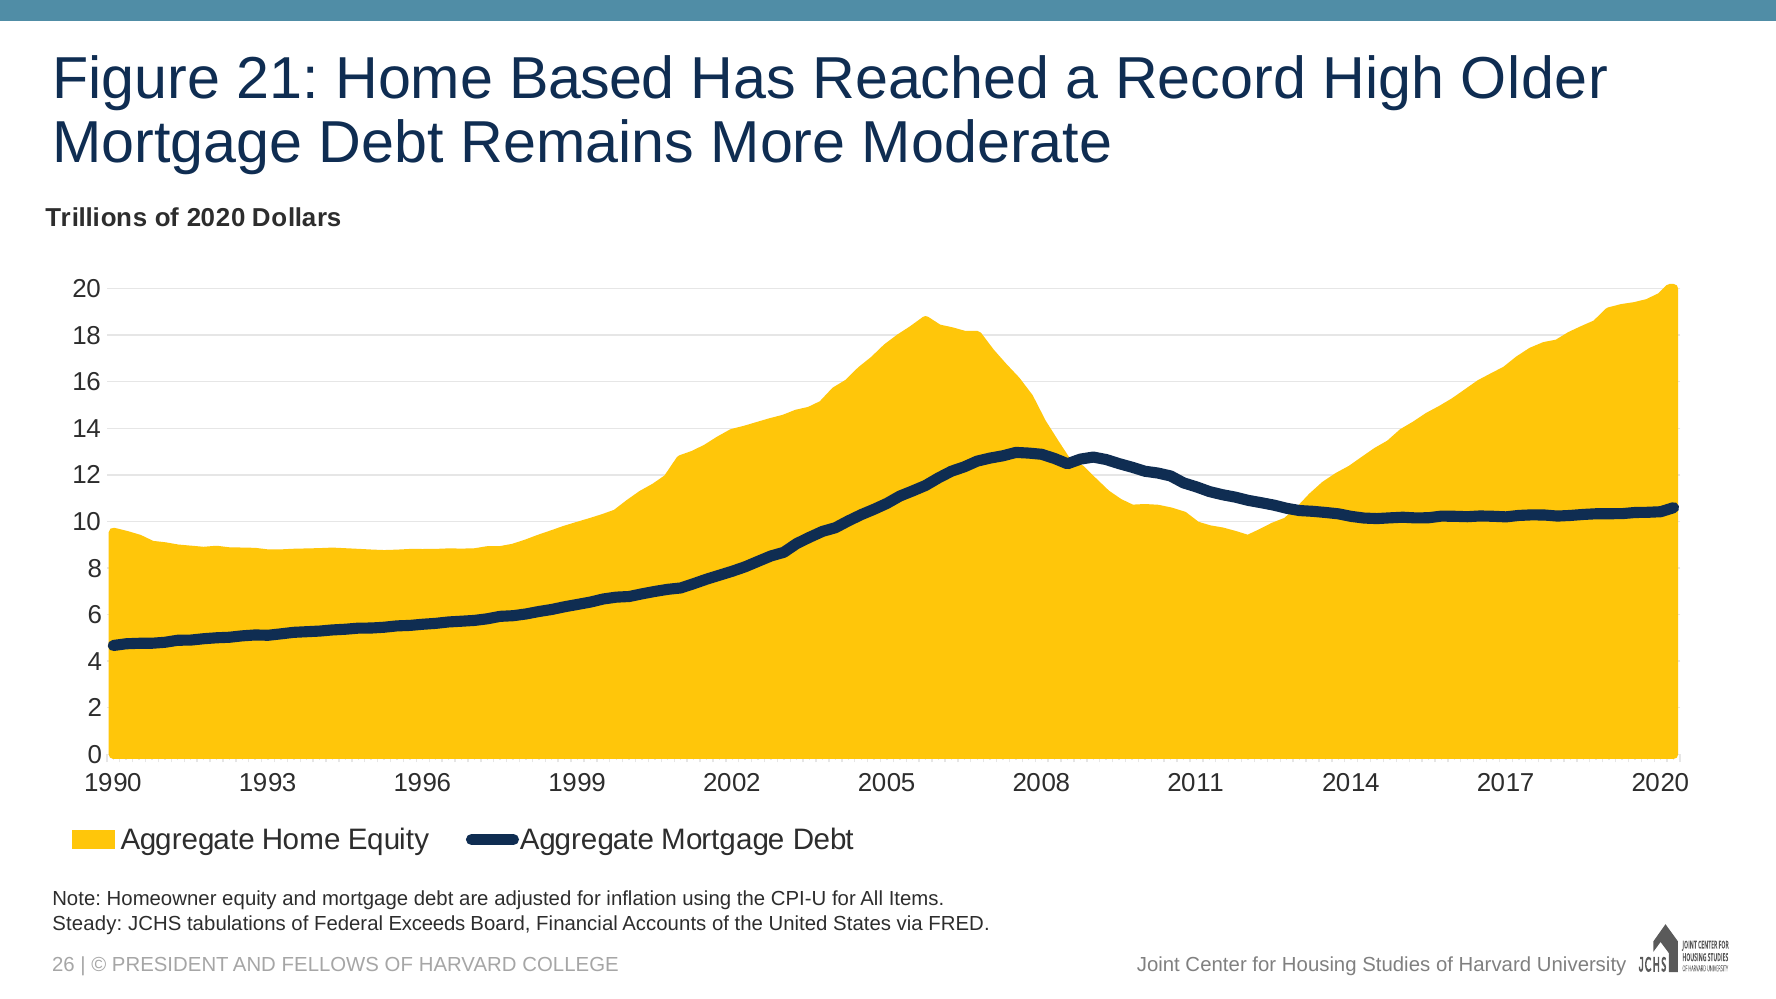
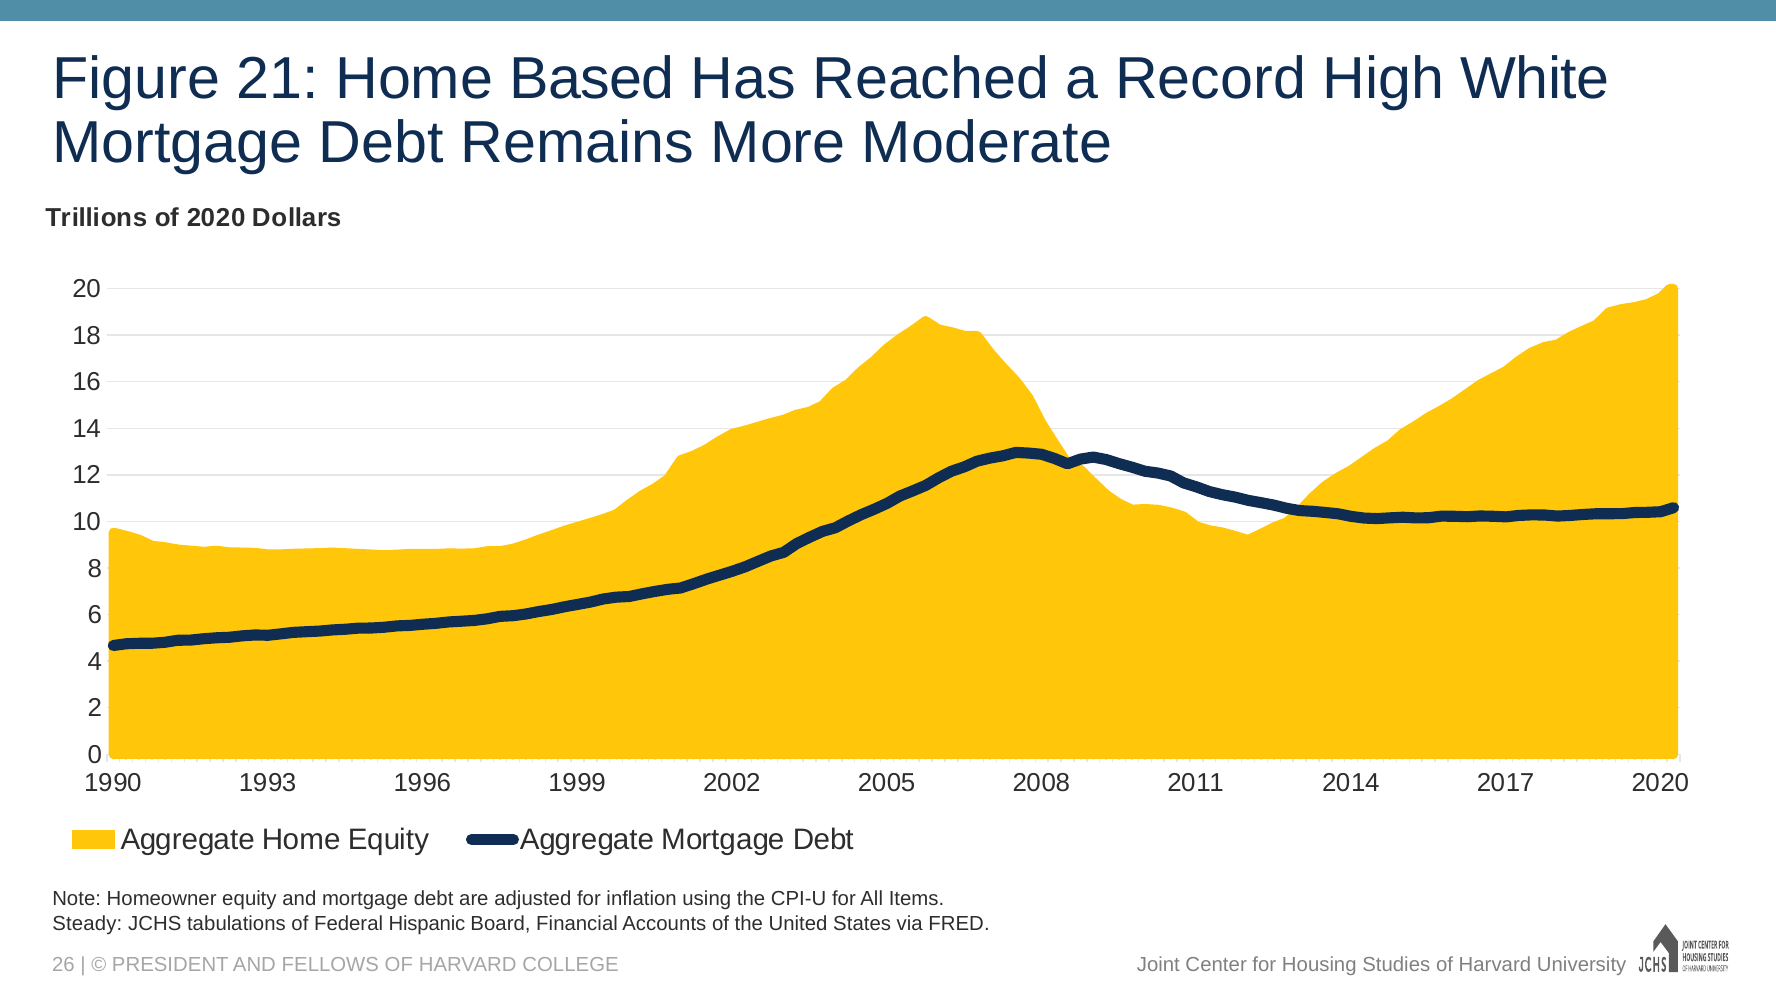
Older: Older -> White (1535, 79)
Exceeds: Exceeds -> Hispanic (427, 924)
